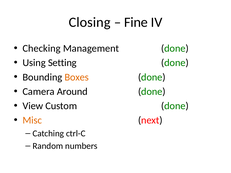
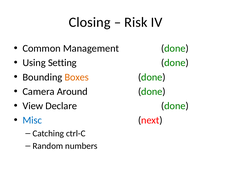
Fine: Fine -> Risk (136, 22)
Checking: Checking -> Common (42, 48)
Custom: Custom -> Declare (61, 106)
Misc colour: orange -> blue (32, 120)
